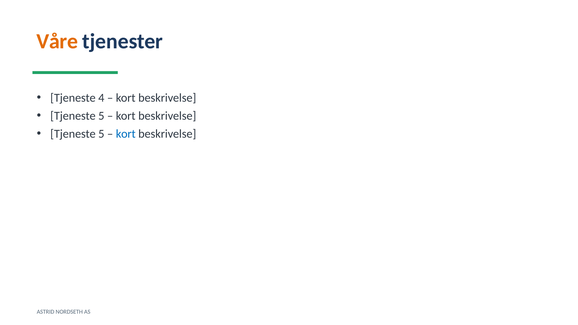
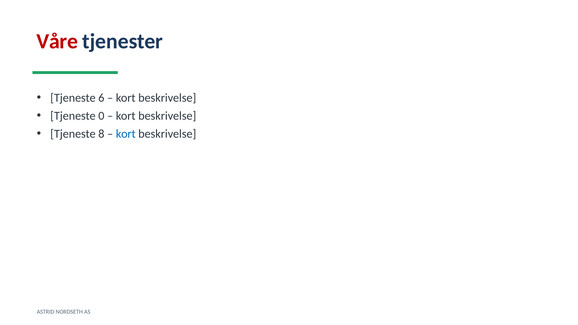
Våre colour: orange -> red (57, 41)
4: 4 -> 6 (101, 98)
5: 5 -> 0 (101, 116)
5: 5 -> 8 (101, 134)
